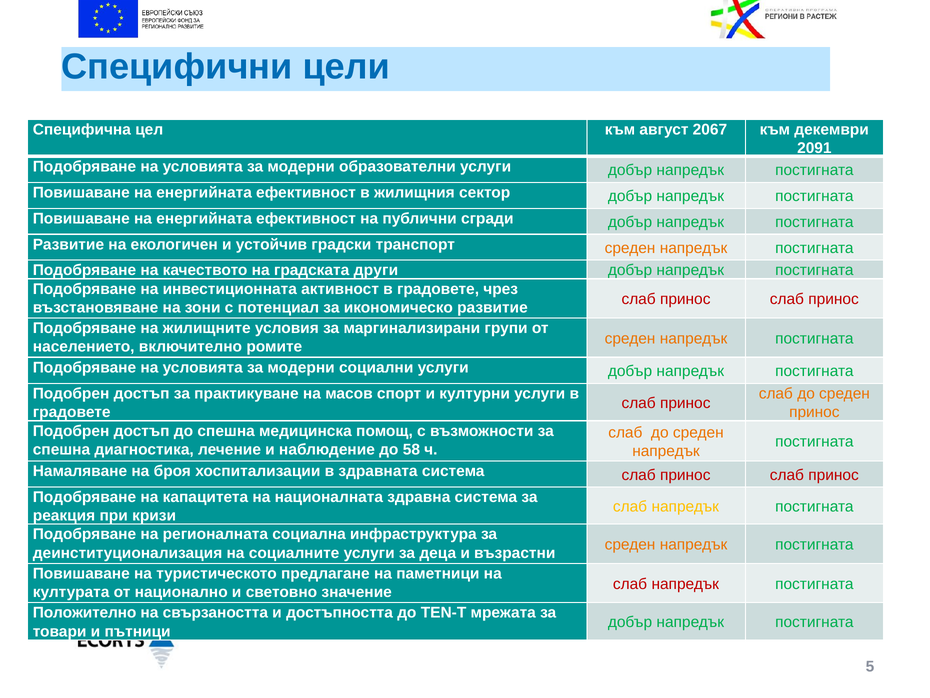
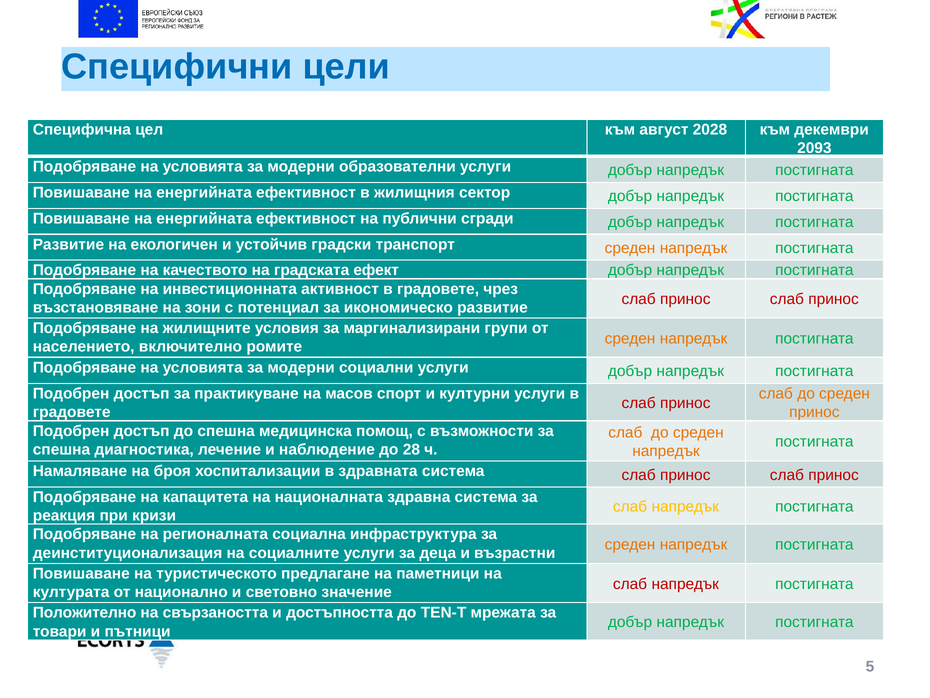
2067: 2067 -> 2028 (710, 129)
2091: 2091 -> 2093 (814, 148)
други: други -> ефект (376, 270)
58: 58 -> 28 (411, 449)
